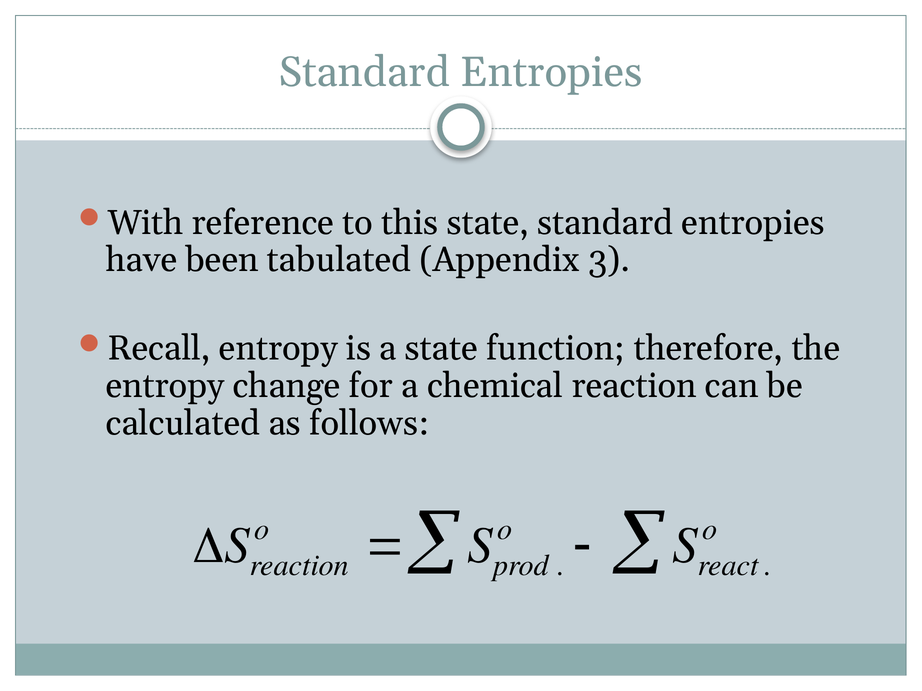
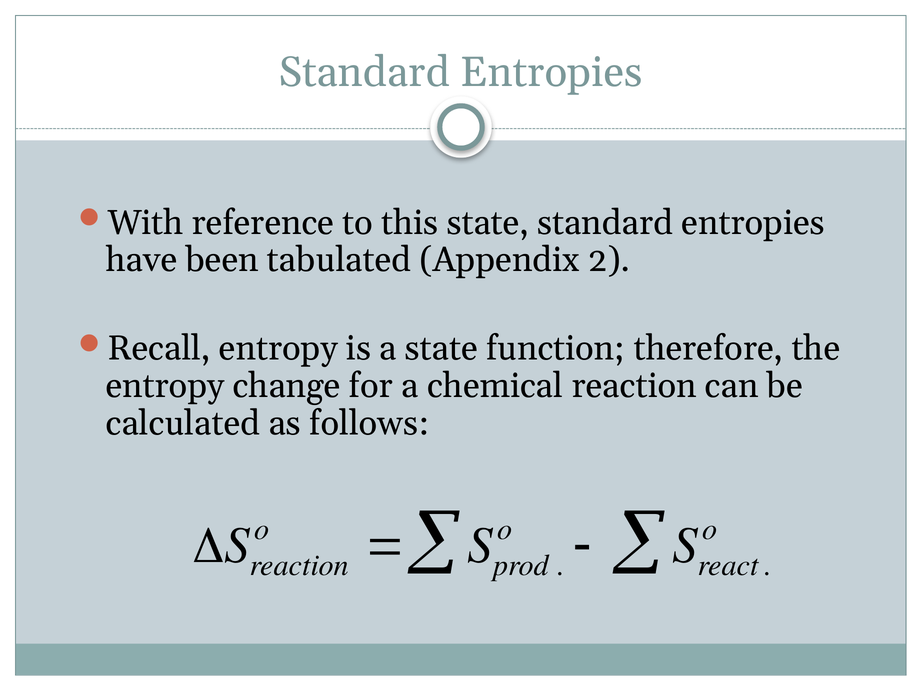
3: 3 -> 2 (609, 260)
